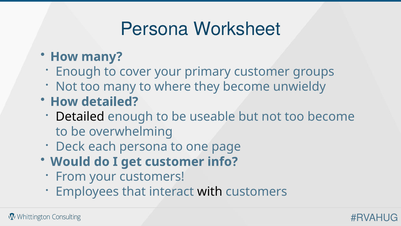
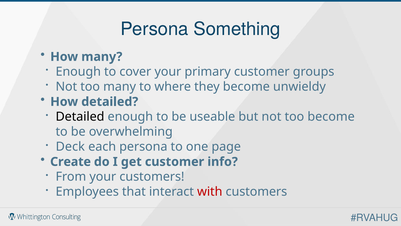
Worksheet: Worksheet -> Something (237, 29)
Would: Would -> Create (71, 161)
with colour: black -> red (210, 191)
